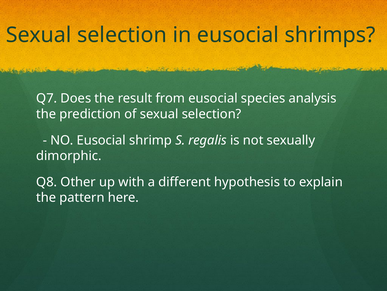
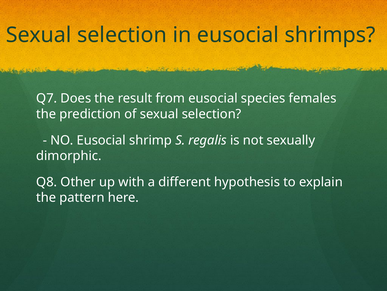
analysis: analysis -> females (313, 98)
